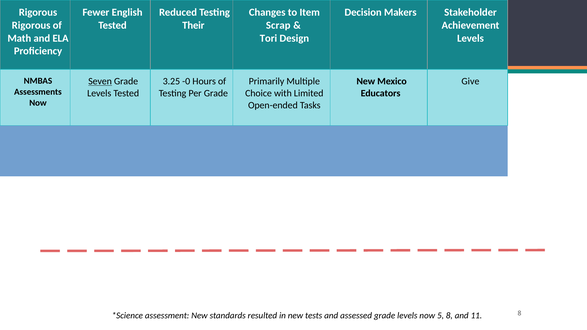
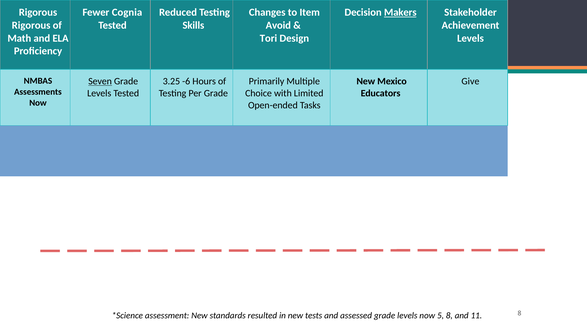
English: English -> Cognia (127, 12)
Makers underline: none -> present (400, 12)
Their: Their -> Skills (193, 25)
Scrap: Scrap -> Avoid (278, 25)
-0: -0 -> -6 (186, 81)
